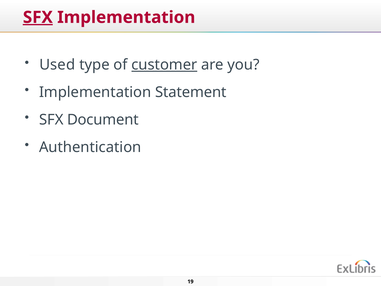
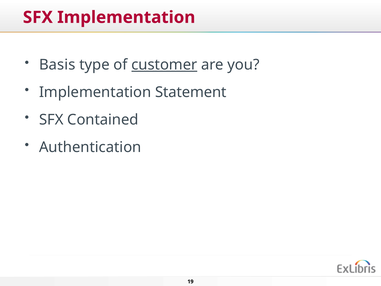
SFX underline: present -> none (38, 17)
Used: Used -> Basis (57, 65)
Document: Document -> Contained (103, 120)
